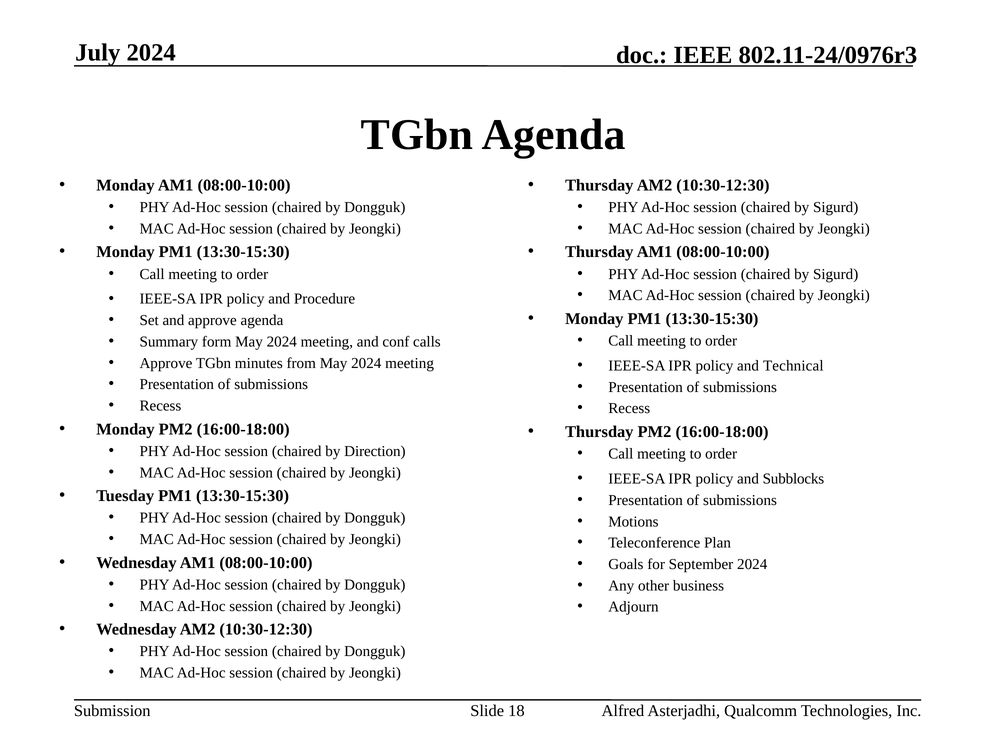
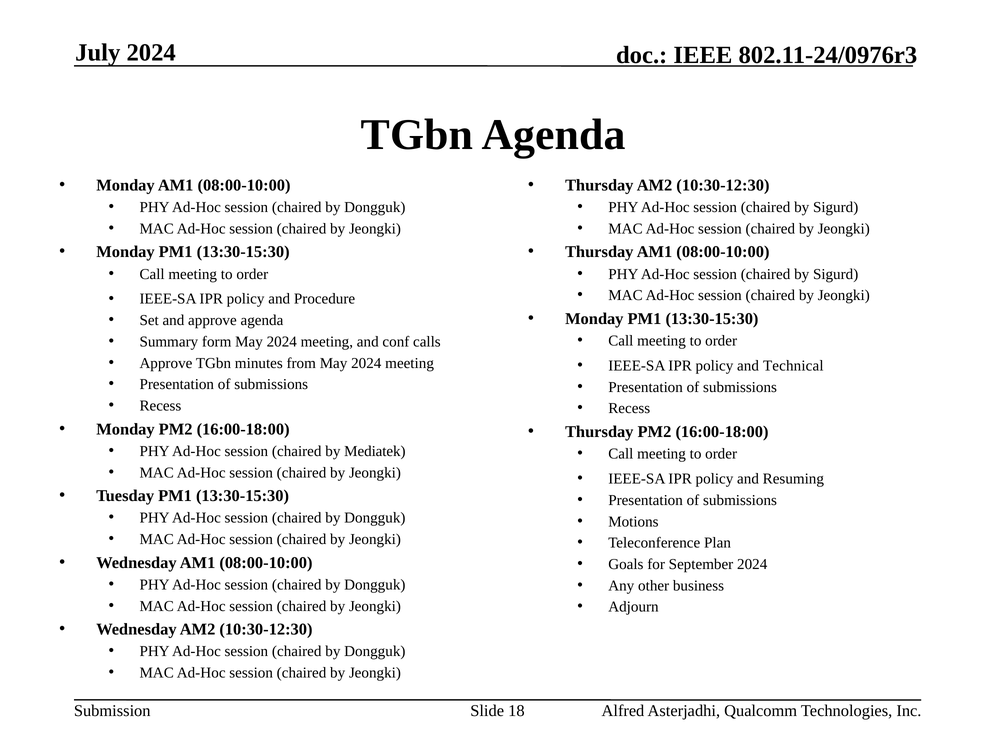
Direction: Direction -> Mediatek (375, 451)
Subblocks: Subblocks -> Resuming (793, 478)
